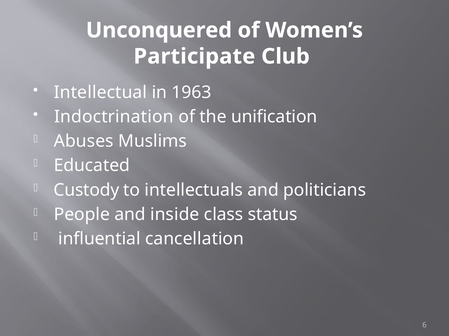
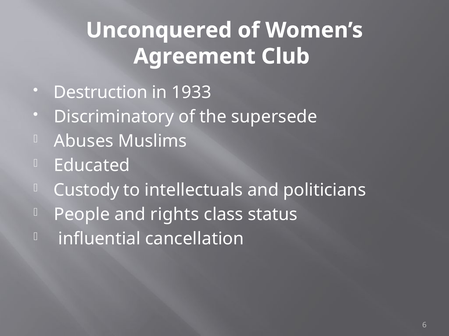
Participate: Participate -> Agreement (195, 57)
Intellectual: Intellectual -> Destruction (101, 92)
1963: 1963 -> 1933 (192, 92)
Indoctrination: Indoctrination -> Discriminatory (114, 117)
unification: unification -> supersede (274, 117)
inside: inside -> rights (175, 215)
